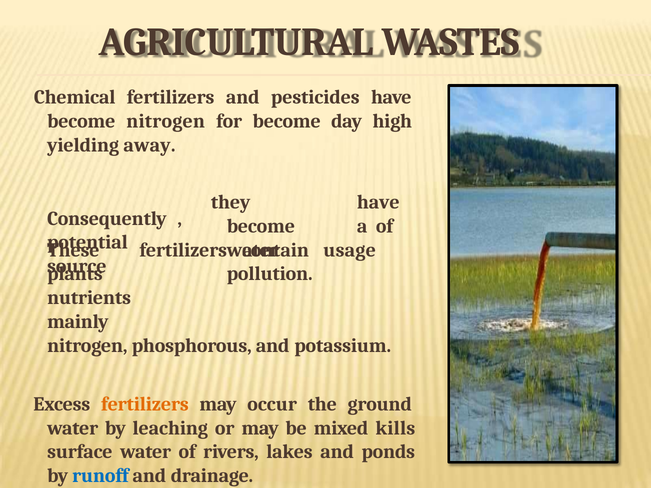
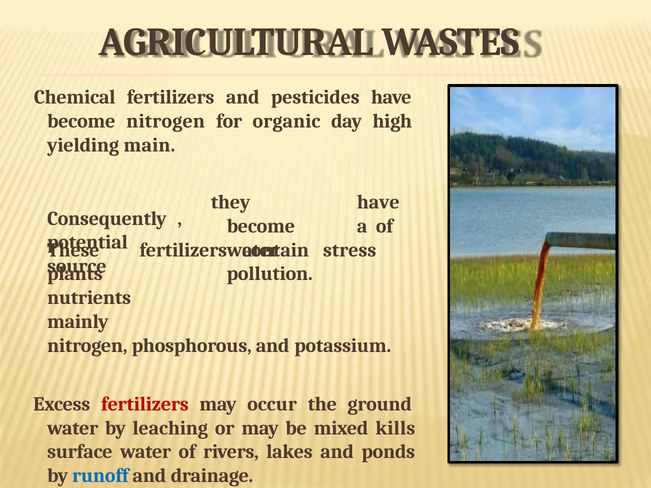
for become: become -> organic (287, 121)
away: away -> main (149, 145)
usage: usage -> stress (350, 250)
fertilizers colour: orange -> red (145, 404)
